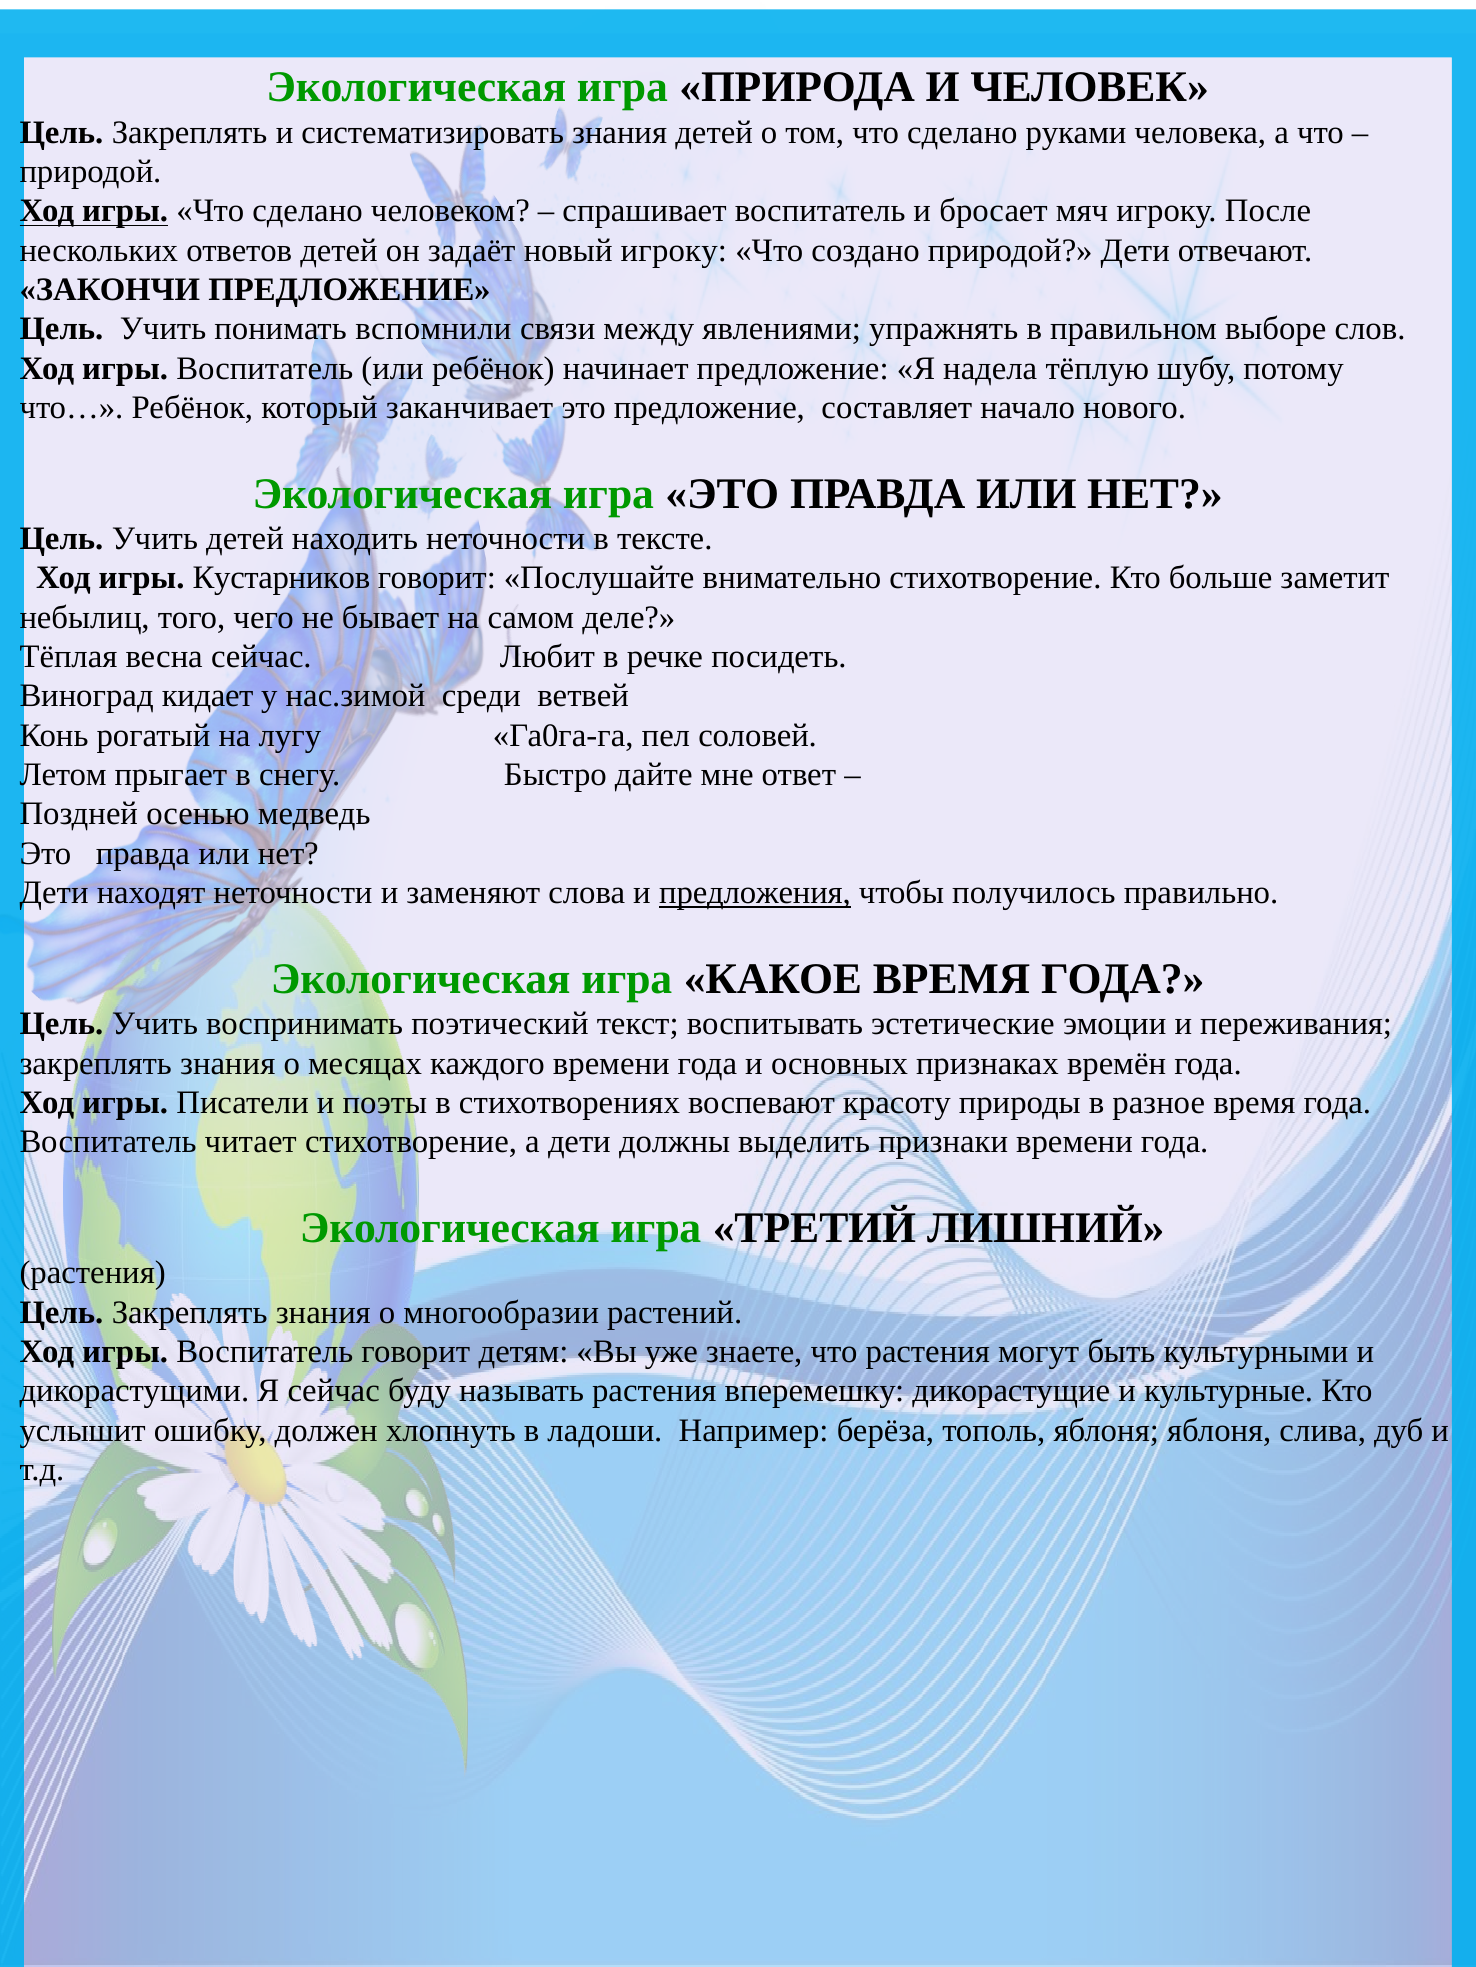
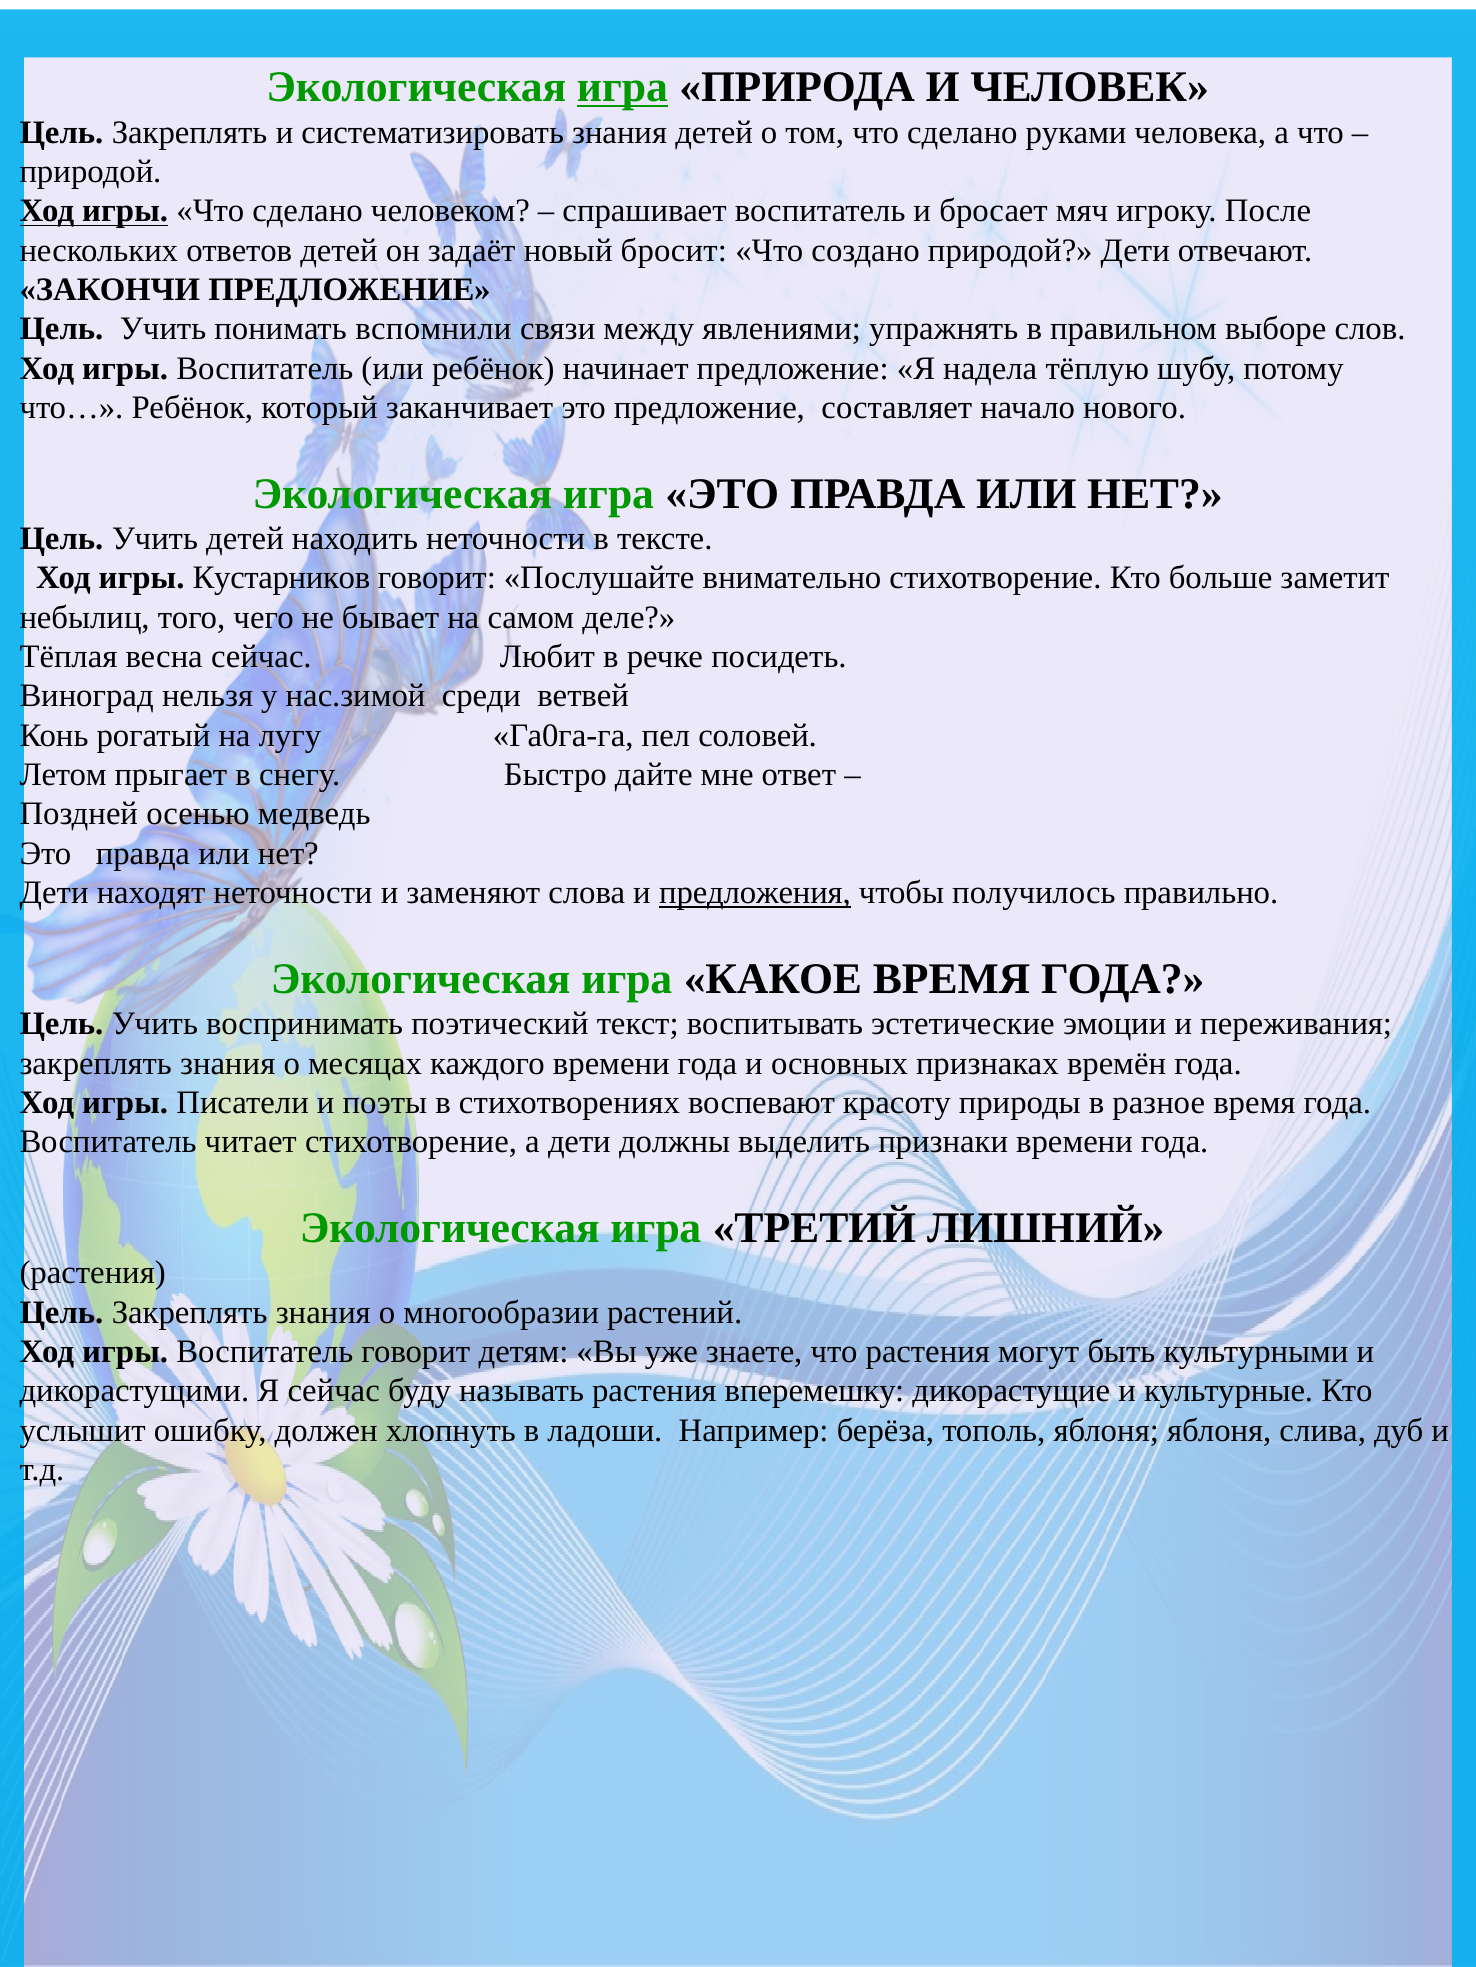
игра underline: none -> present (622, 87)
новый игроку: игроку -> бросит (674, 250)
кидает: кидает -> нельзя (208, 696)
